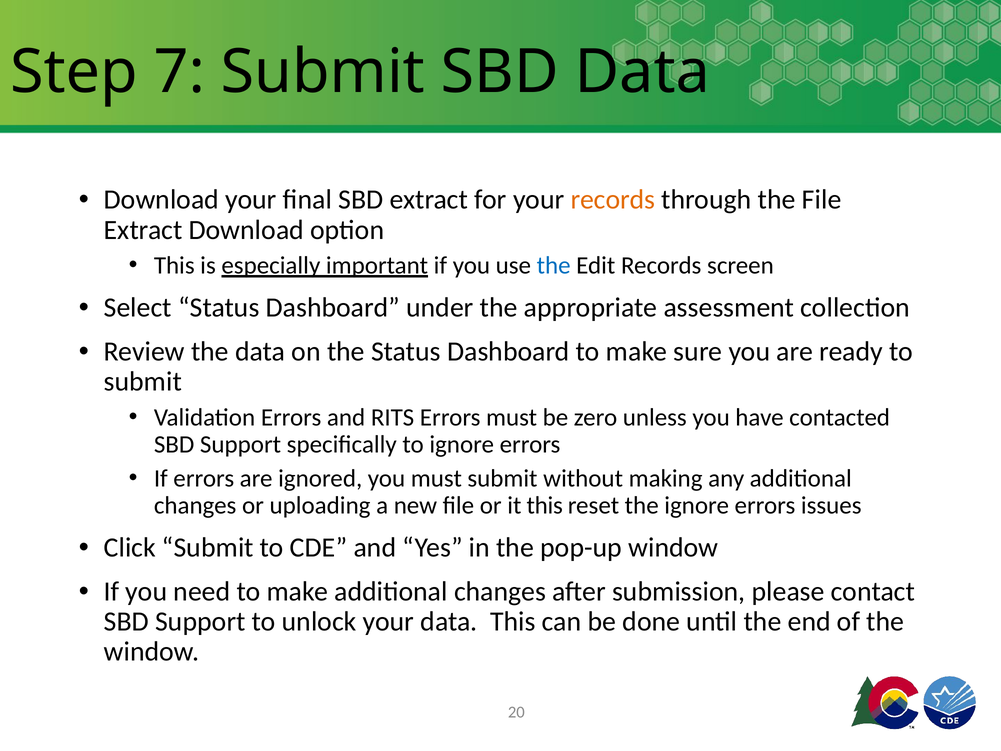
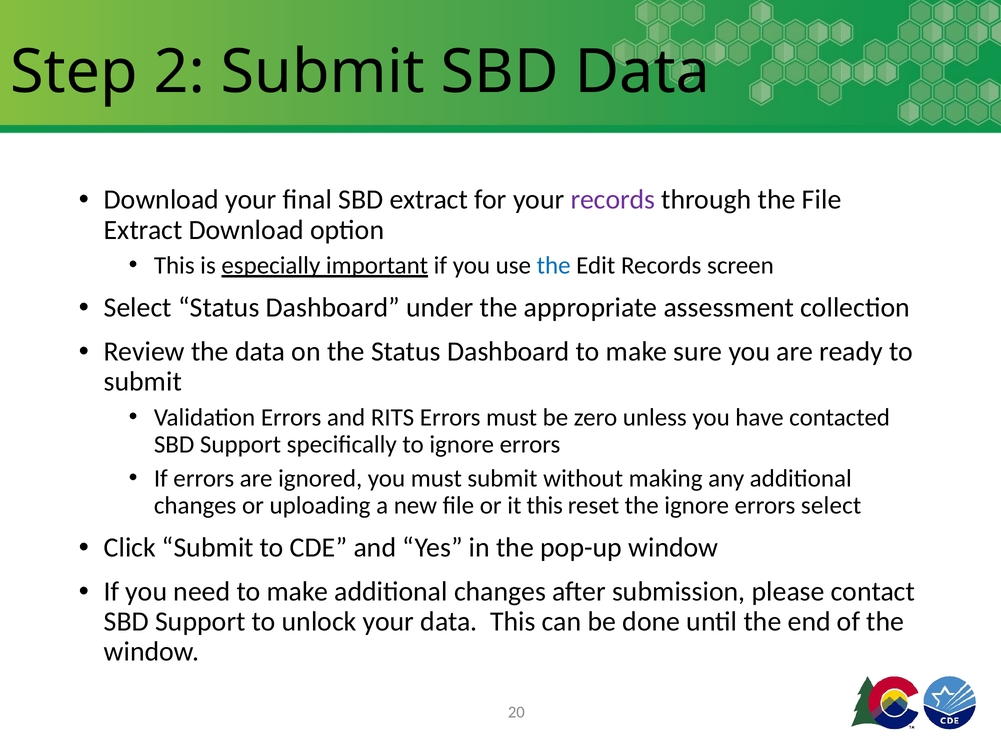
7: 7 -> 2 (179, 72)
records colour: orange -> purple (613, 200)
errors issues: issues -> select (831, 505)
